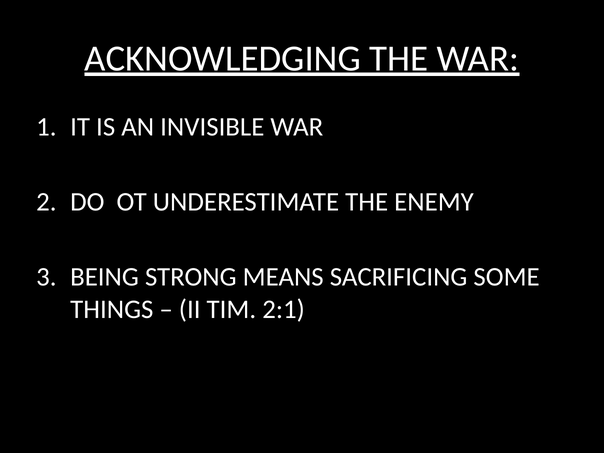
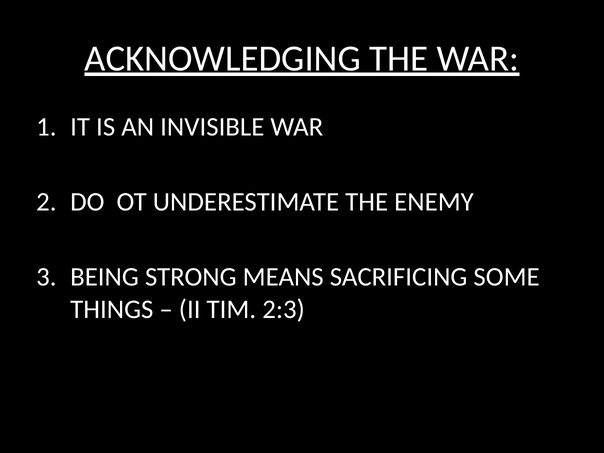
2:1: 2:1 -> 2:3 (284, 309)
